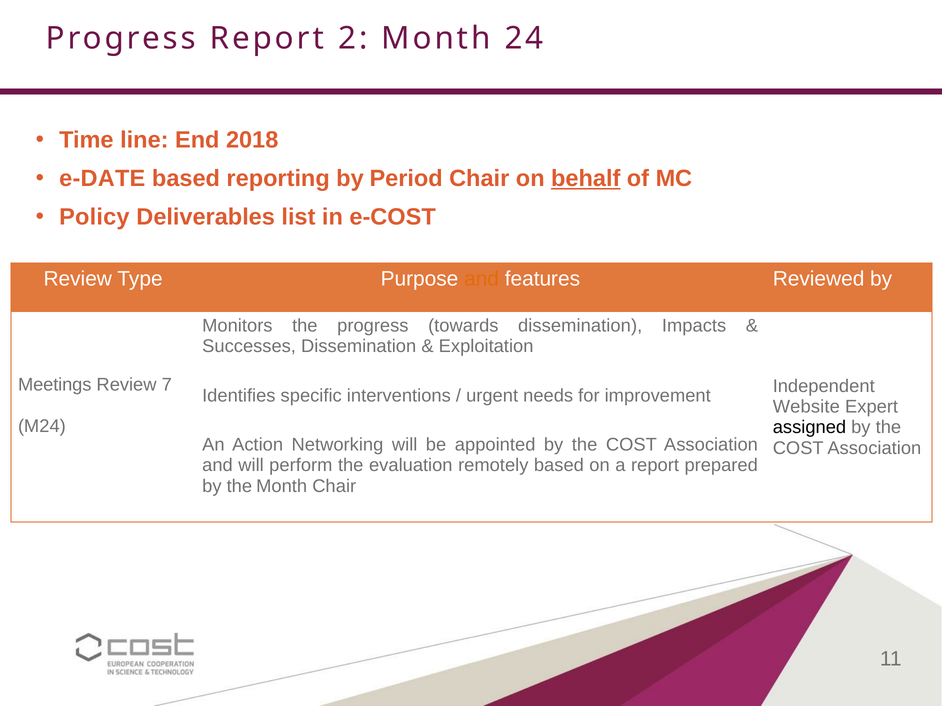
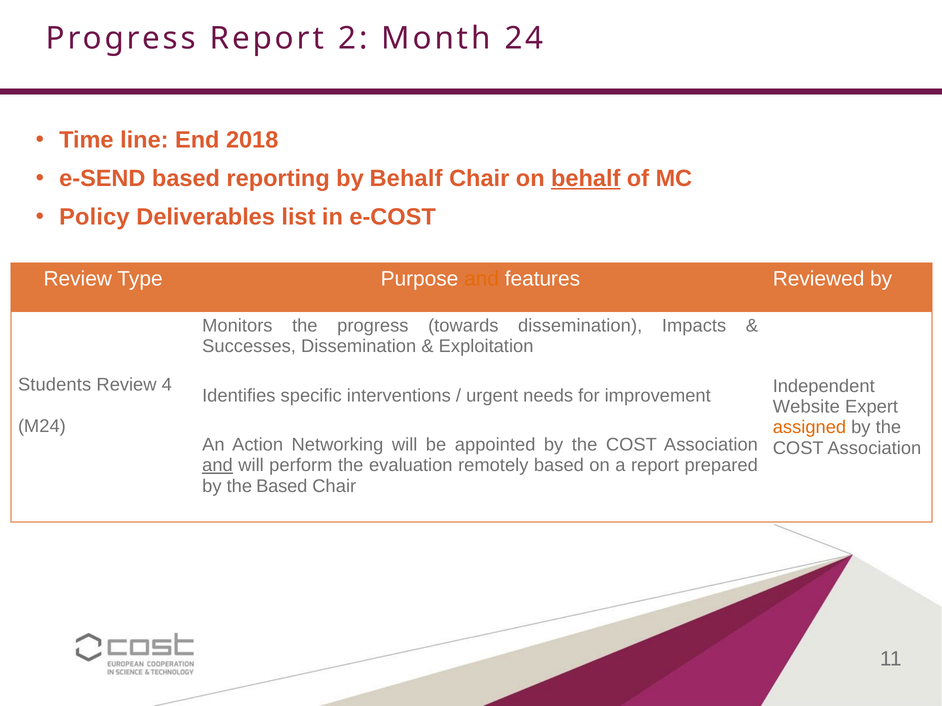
e-DATE: e-DATE -> e-SEND (102, 179)
by Period: Period -> Behalf (406, 179)
Meetings: Meetings -> Students (55, 385)
7: 7 -> 4 (167, 385)
assigned colour: black -> orange (809, 428)
and underline: none -> present (218, 466)
the Month: Month -> Based (282, 486)
